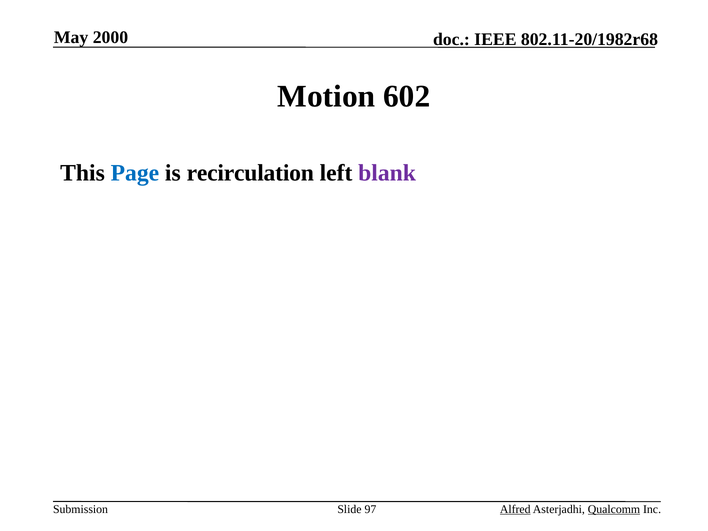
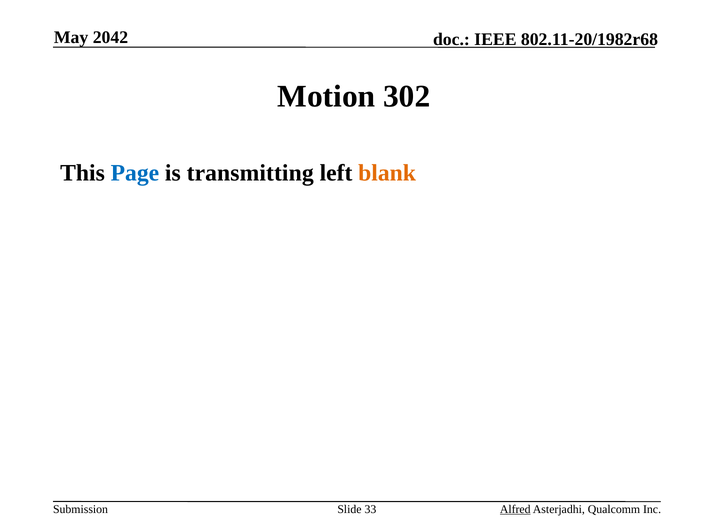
2000: 2000 -> 2042 (110, 38)
602: 602 -> 302 (407, 97)
recirculation: recirculation -> transmitting (250, 173)
blank colour: purple -> orange (387, 173)
97: 97 -> 33 (370, 509)
Qualcomm underline: present -> none (614, 509)
